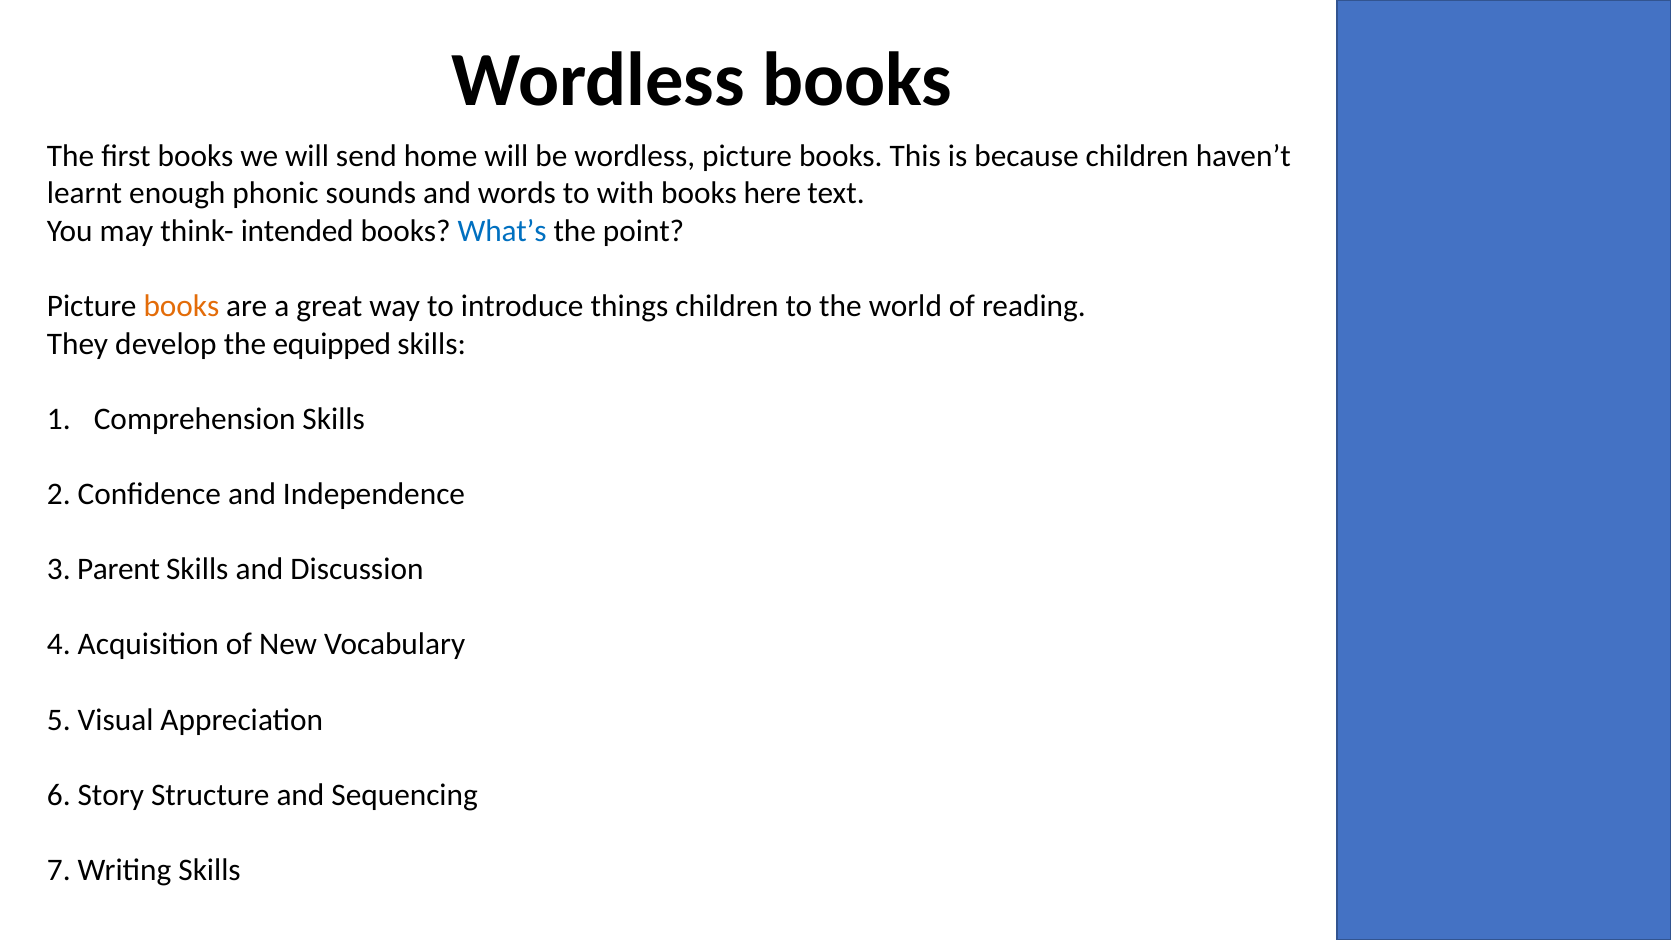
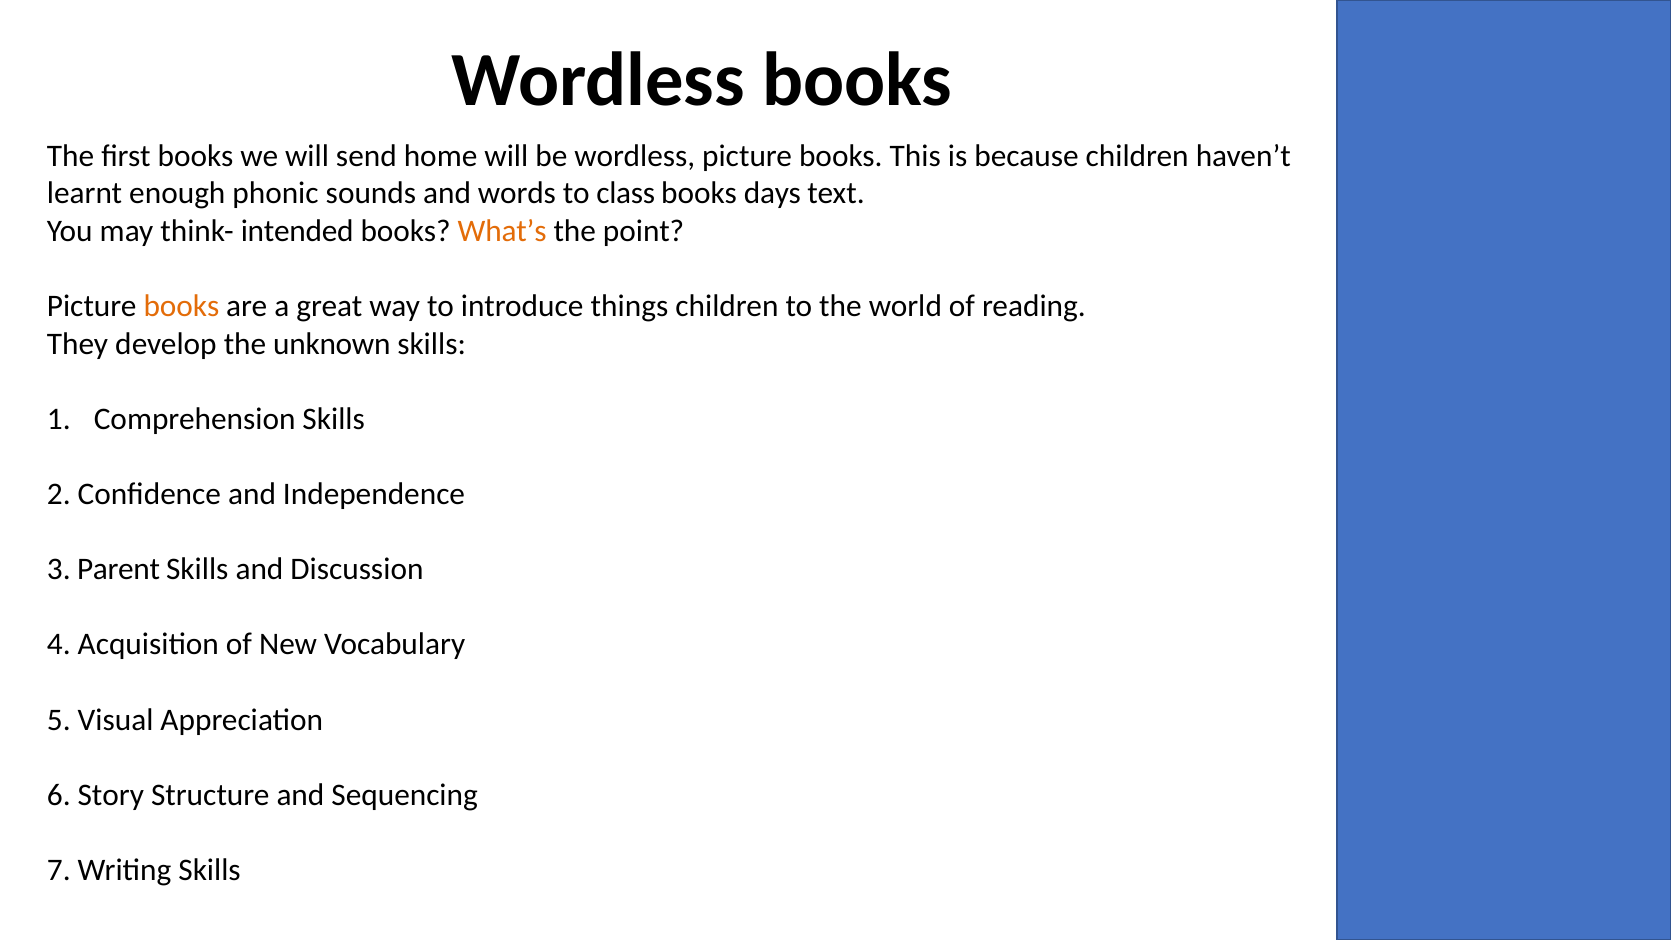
with: with -> class (626, 193)
here: here -> days (772, 193)
What’s colour: blue -> orange (502, 231)
equipped: equipped -> unknown (332, 344)
